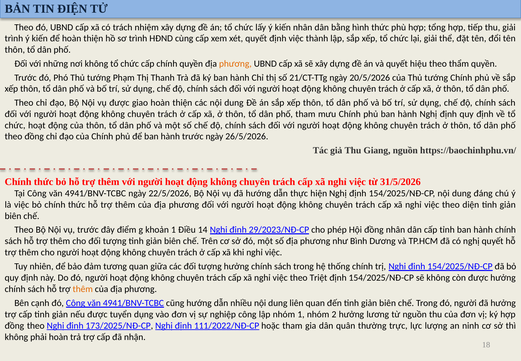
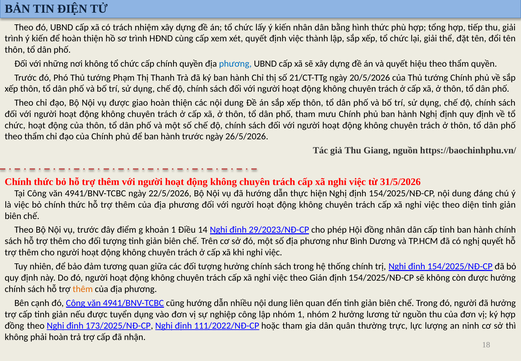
phương colour: orange -> blue (235, 64)
đồng: đồng -> thẩm (34, 136)
Triệt: Triệt -> Gián (318, 278)
